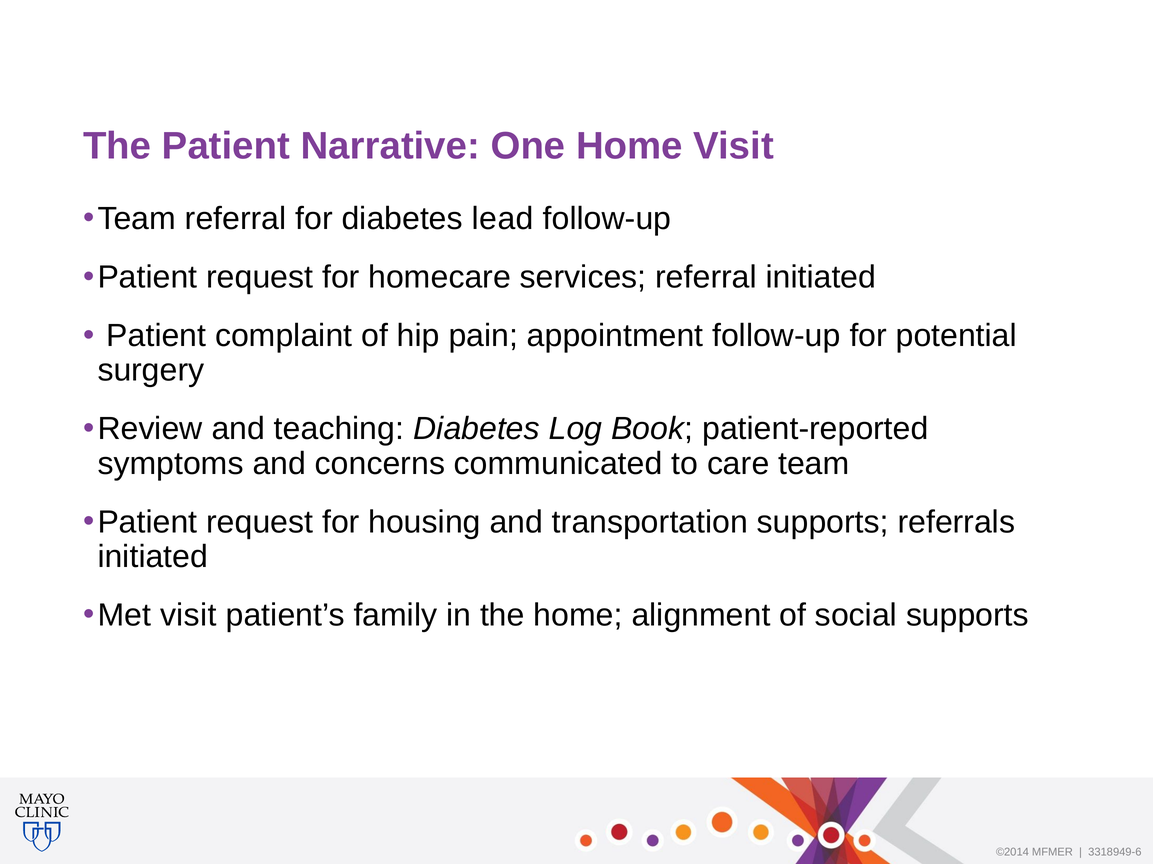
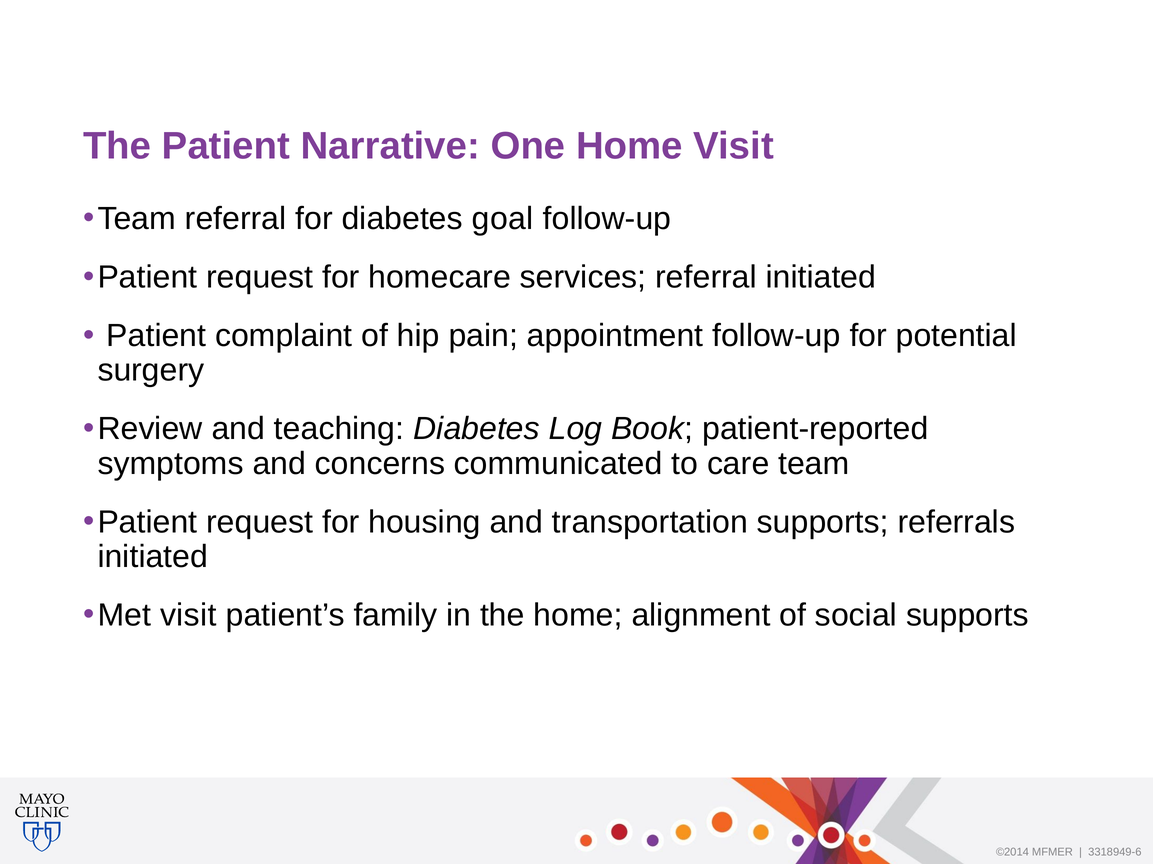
lead: lead -> goal (503, 219)
